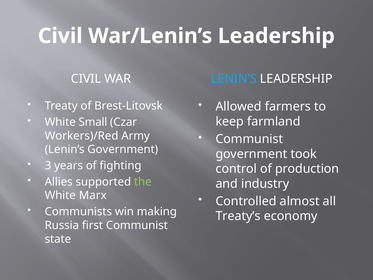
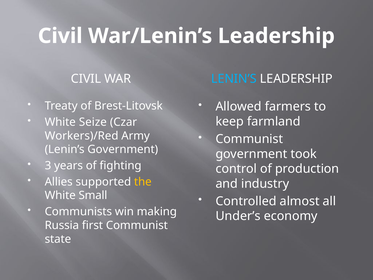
Small: Small -> Seize (93, 122)
the colour: light green -> yellow (143, 182)
Marx: Marx -> Small (93, 195)
Treaty’s: Treaty’s -> Under’s (238, 216)
